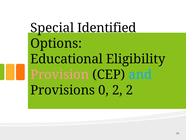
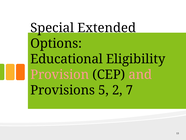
Identified: Identified -> Extended (107, 28)
and colour: light blue -> pink (140, 74)
0: 0 -> 5 (103, 90)
2 2: 2 -> 7 (129, 90)
